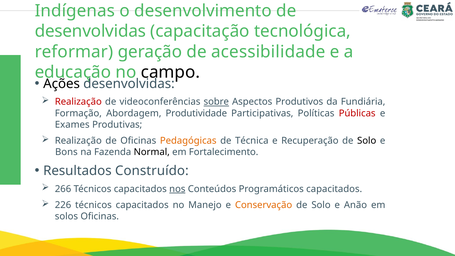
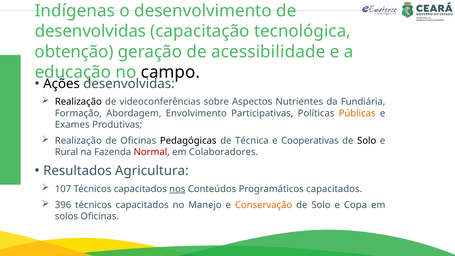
reformar: reformar -> obtenção (74, 52)
Realização colour: red -> black (78, 102)
sobre underline: present -> none (216, 102)
Produtivos: Produtivos -> Nutrientes (299, 102)
Produtividade: Produtividade -> Envolvimento (196, 113)
Públicas colour: red -> orange (357, 113)
Pedagógicas colour: orange -> black (188, 141)
Recuperação: Recuperação -> Cooperativas (310, 141)
Bons: Bons -> Rural (66, 152)
Normal colour: black -> red (152, 152)
Fortalecimento: Fortalecimento -> Colaboradores (224, 152)
Construído: Construído -> Agricultura (152, 171)
266: 266 -> 107 (63, 189)
226: 226 -> 396 (63, 205)
Anão: Anão -> Copa (355, 205)
